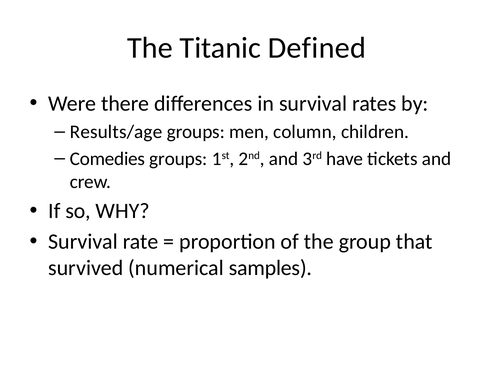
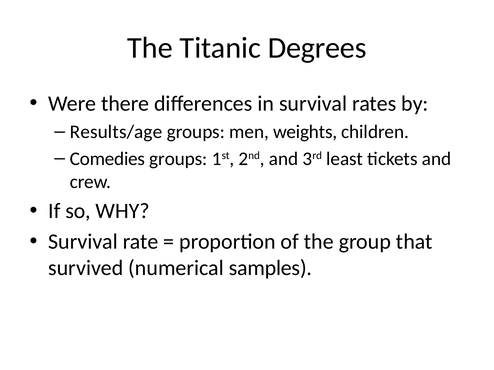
Defined: Defined -> Degrees (317, 48)
column: column -> weights (305, 132)
have: have -> least (345, 159)
